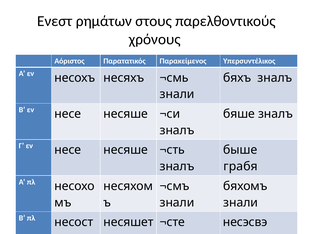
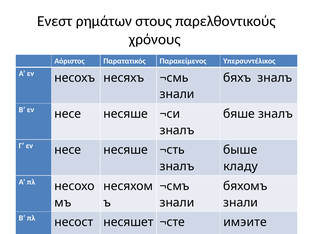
грабя: грабя -> кладу (241, 167)
несэсвэ: несэсвэ -> имэите (245, 223)
